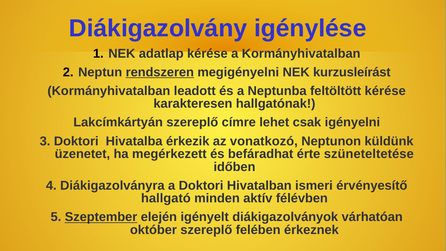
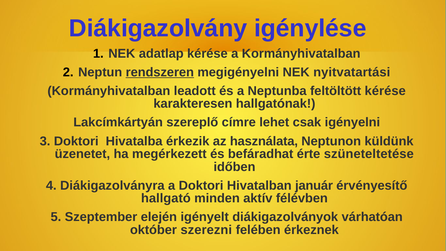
kurzusleírást: kurzusleírást -> nyitvatartási (352, 72)
vonatkozó: vonatkozó -> használata (264, 141)
ismeri: ismeri -> január (314, 186)
Szeptember underline: present -> none (101, 218)
október szereplő: szereplő -> szerezni (206, 230)
